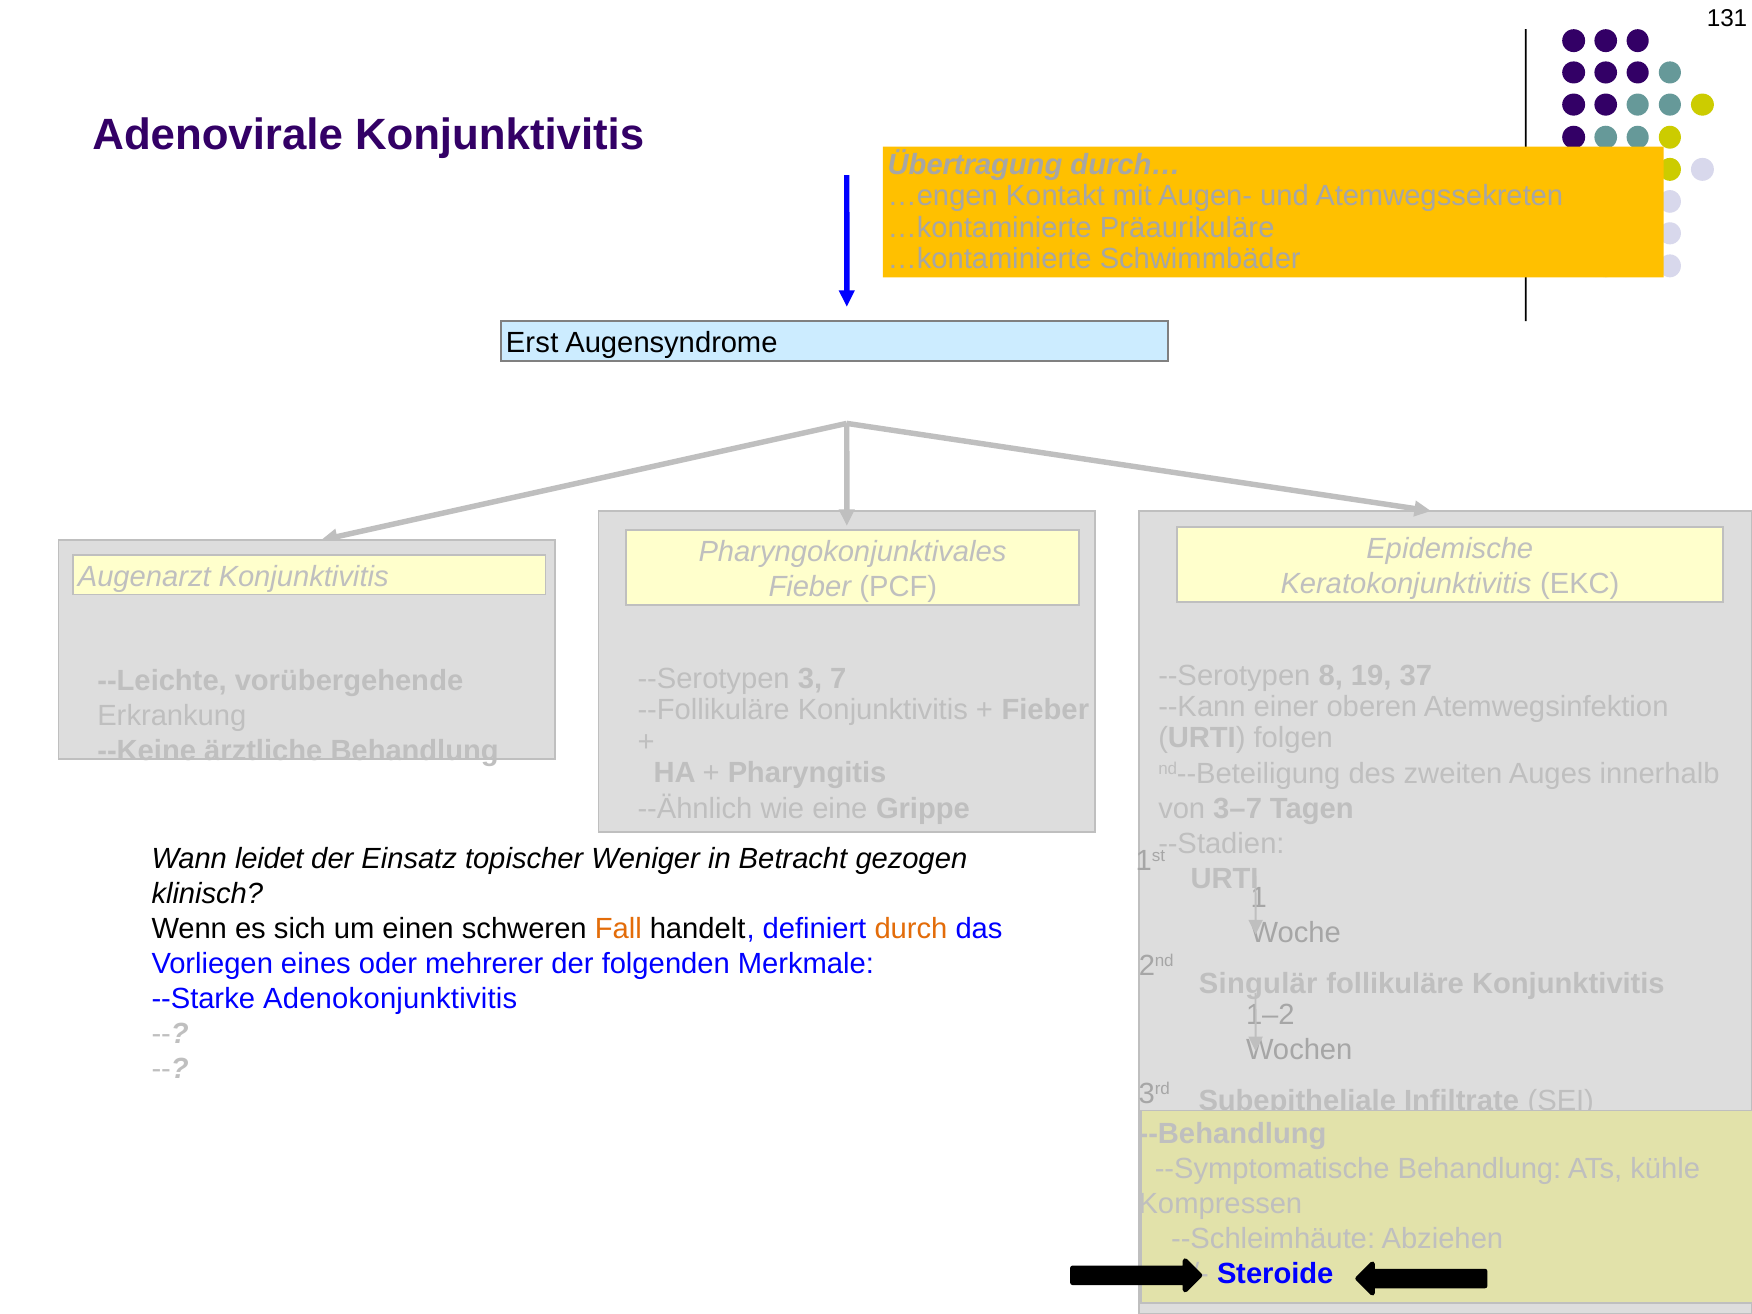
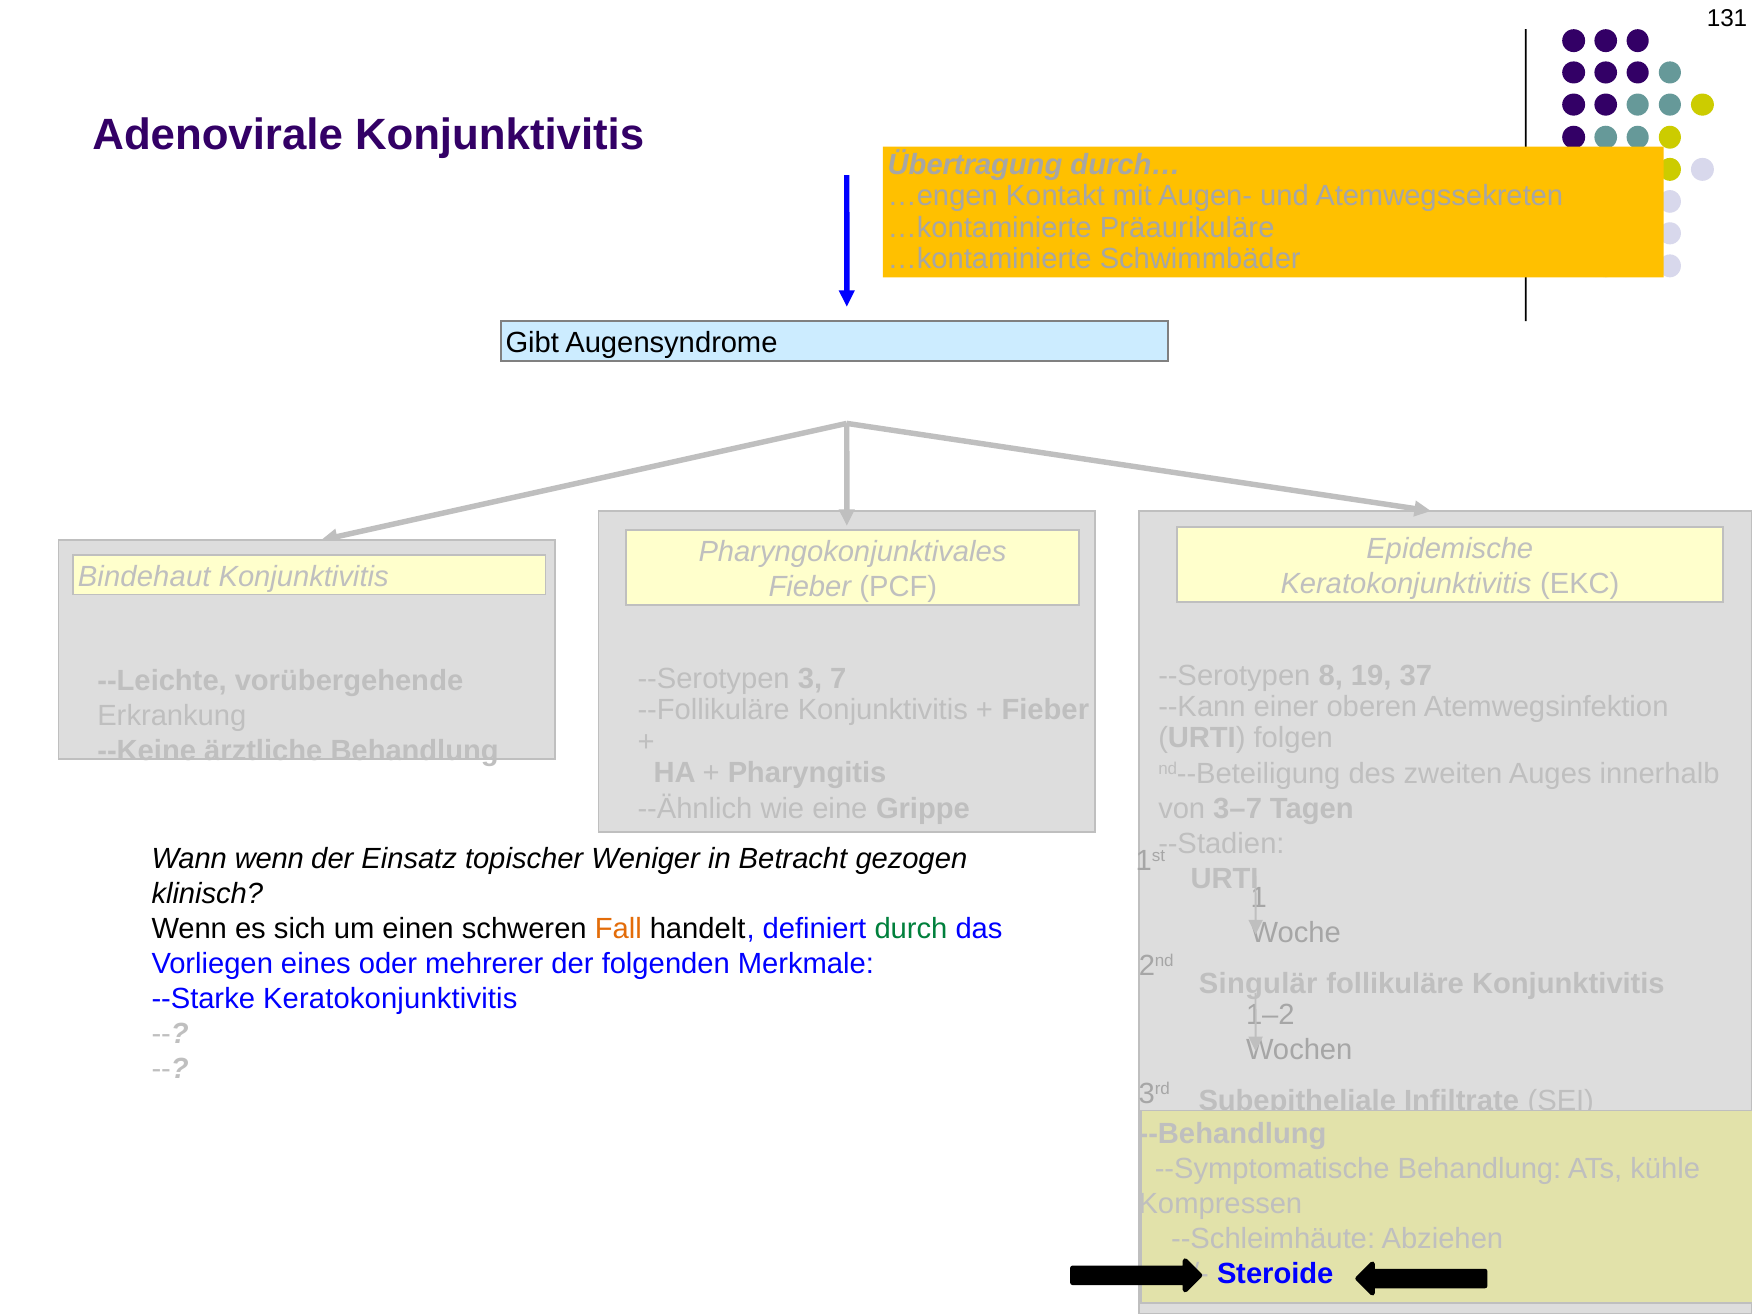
Erst: Erst -> Gibt (532, 343)
Augenarzt: Augenarzt -> Bindehaut (144, 577)
Wann leidet: leidet -> wenn (269, 859)
durch colour: orange -> green (911, 929)
--Starke Adenokonjunktivitis: Adenokonjunktivitis -> Keratokonjunktivitis (390, 999)
